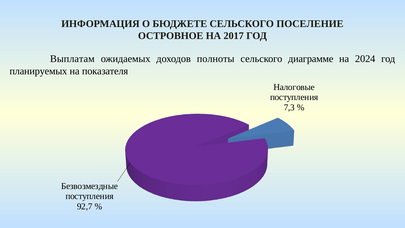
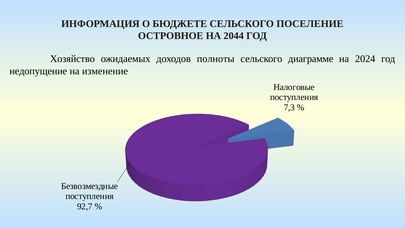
2017: 2017 -> 2044 (234, 36)
Выплатам: Выплатам -> Хозяйство (72, 59)
планируемых: планируемых -> недопущение (38, 71)
показателя: показателя -> изменение (105, 71)
